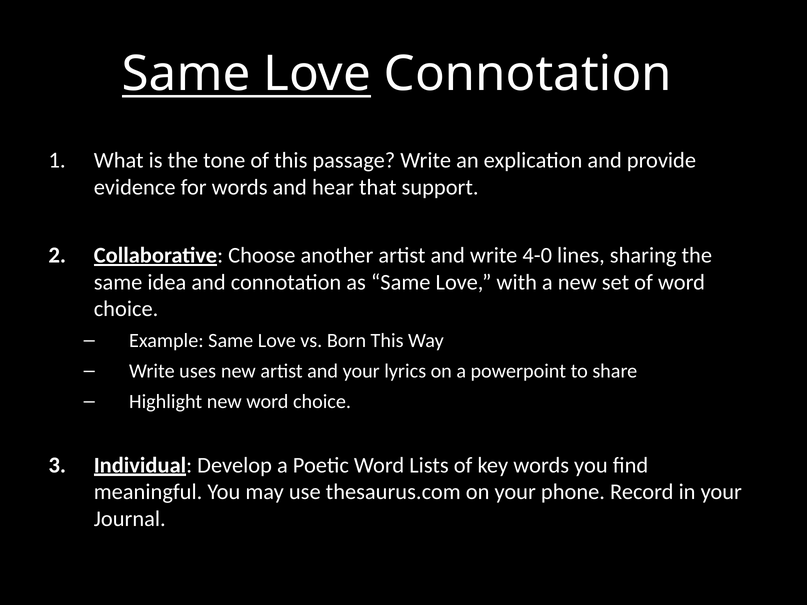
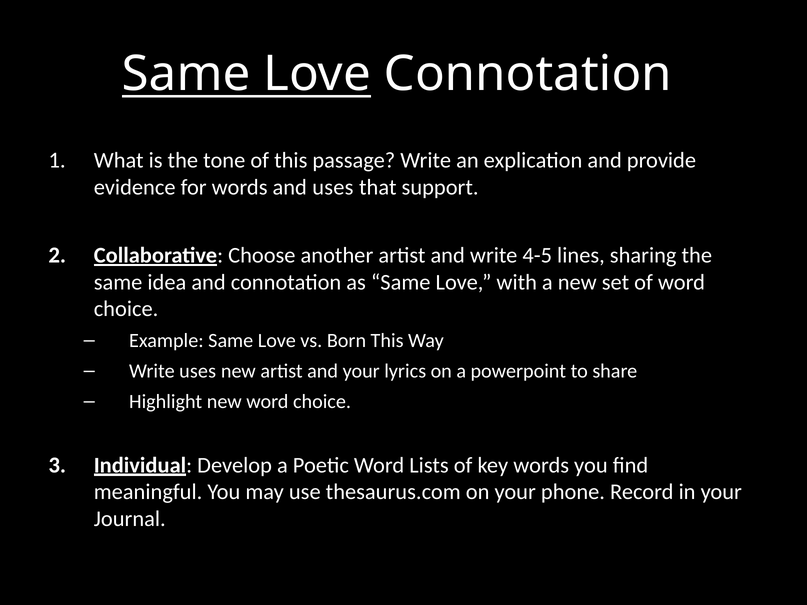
and hear: hear -> uses (333, 187)
4-0: 4-0 -> 4-5 (537, 255)
